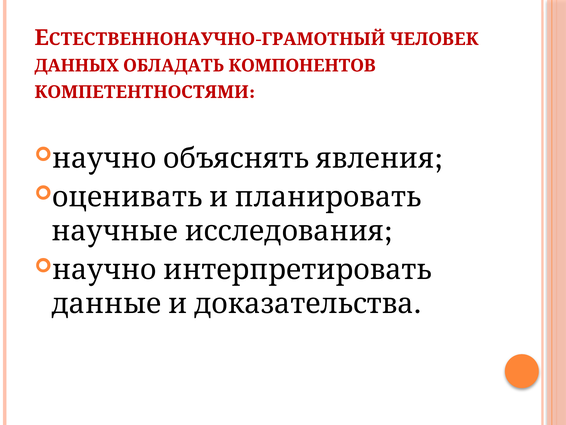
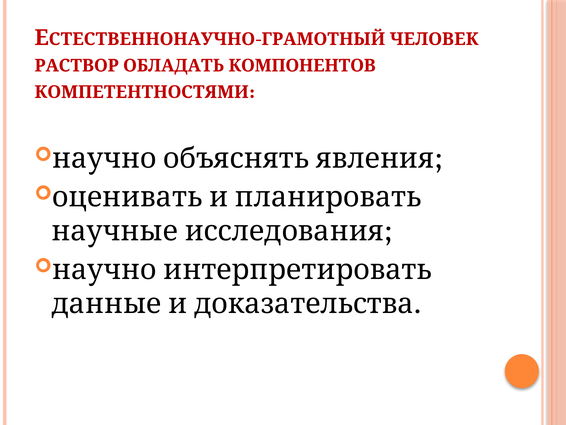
ДАННЫХ: ДАННЫХ -> РАСТВОР (77, 66)
